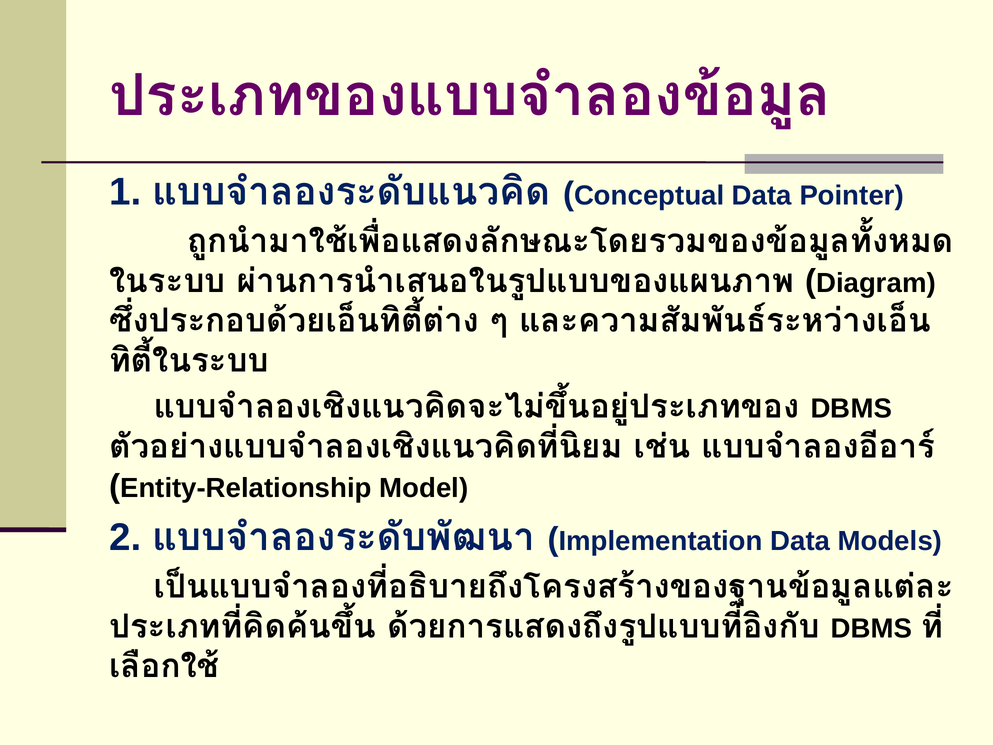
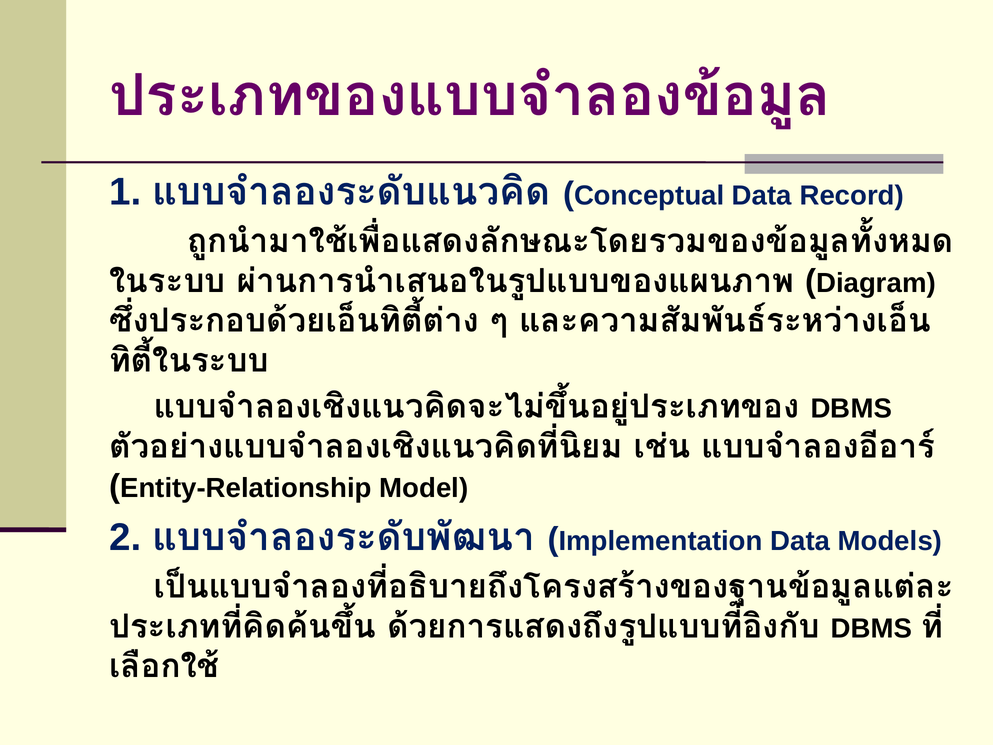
Pointer: Pointer -> Record (852, 196)
